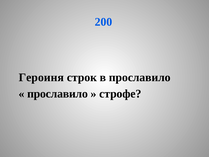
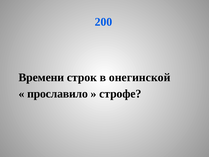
Героиня: Героиня -> Времени (41, 77)
в прославило: прославило -> онегинской (140, 77)
